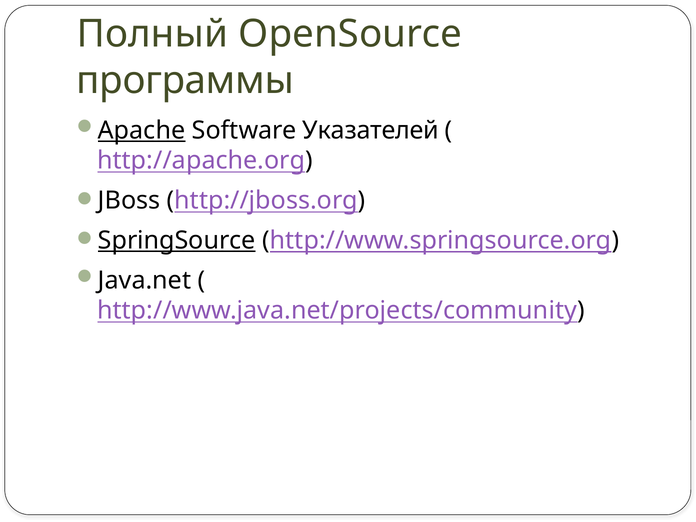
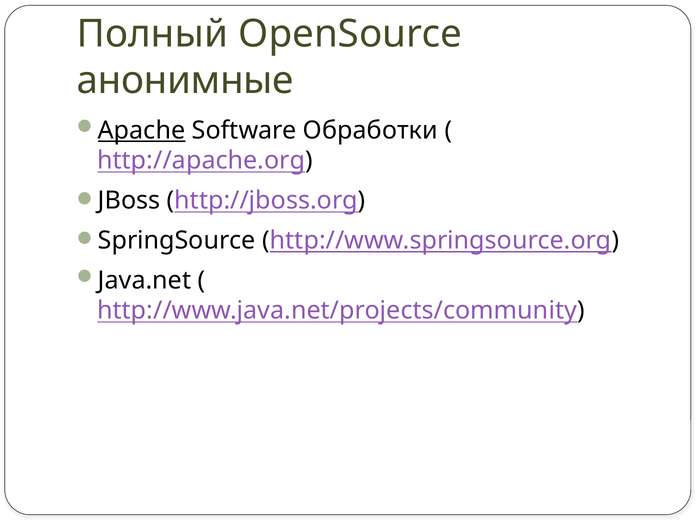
программы: программы -> анонимные (185, 80)
Указателей: Указателей -> Обработки (371, 131)
SpringSource underline: present -> none (177, 240)
